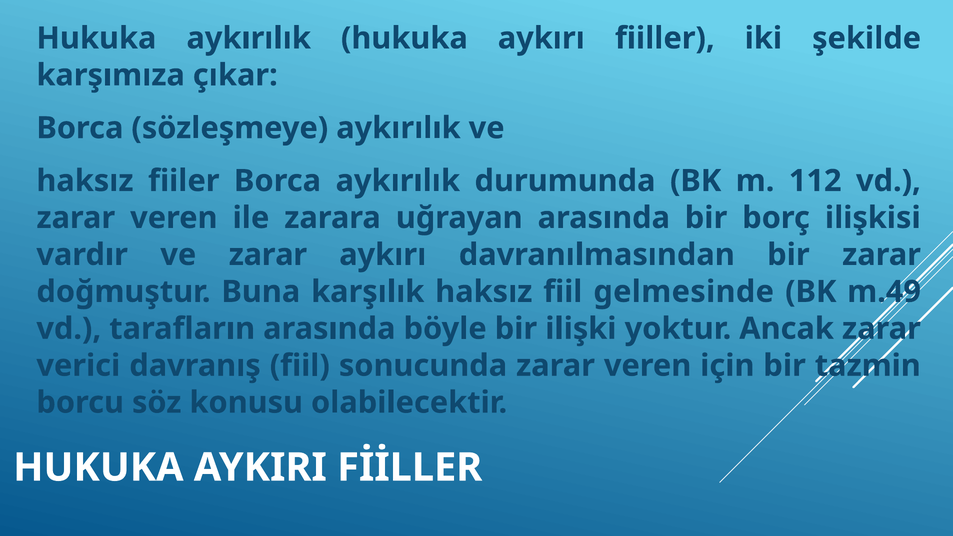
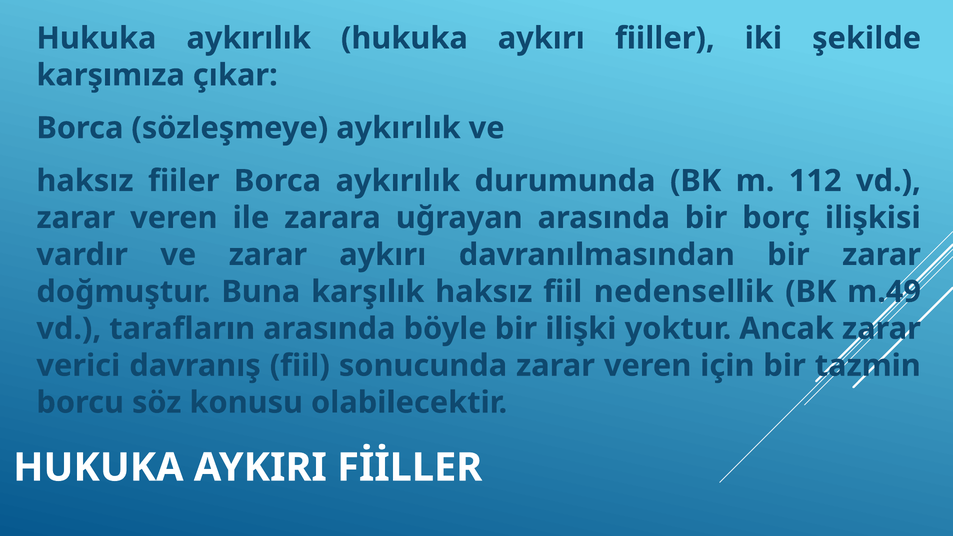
gelmesinde: gelmesinde -> nedensellik (684, 292)
